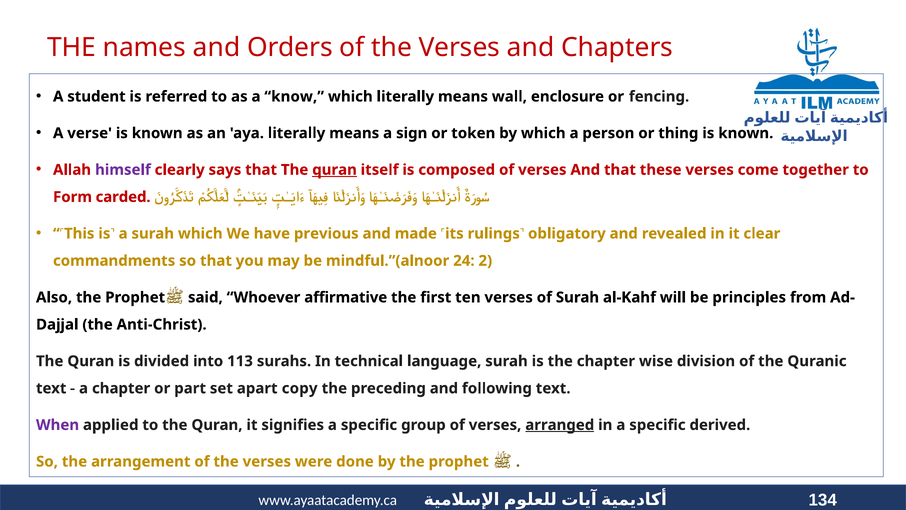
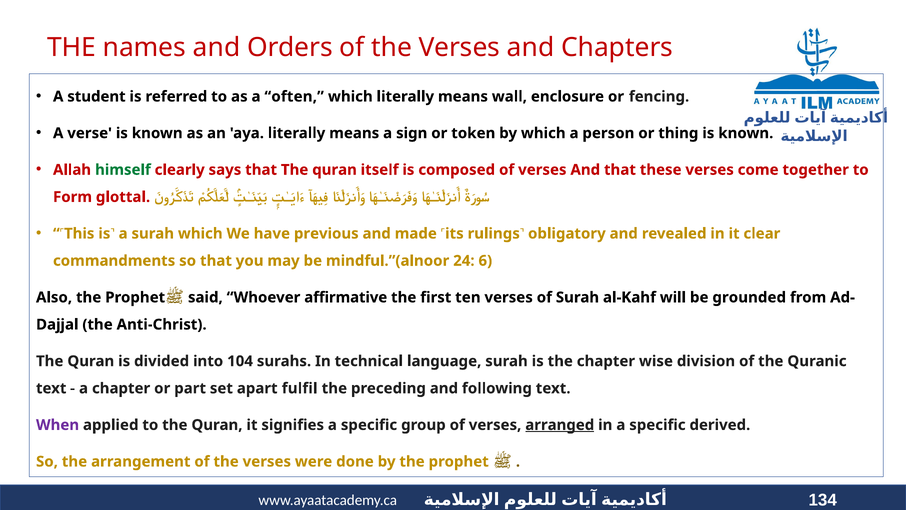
know: know -> often (294, 96)
himself colour: purple -> green (123, 170)
quran underline: present -> none (335, 170)
carded: carded -> glottal (123, 197)
2: 2 -> 6 (485, 261)
principles: principles -> grounded (749, 297)
113: 113 -> 104 (240, 361)
copy: copy -> fulfil (300, 388)
